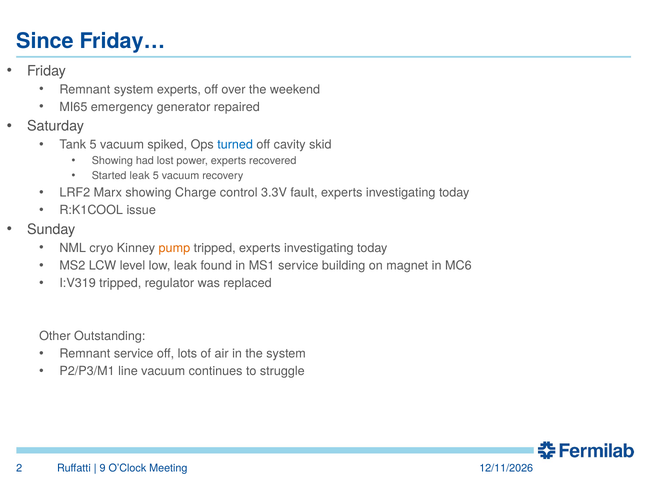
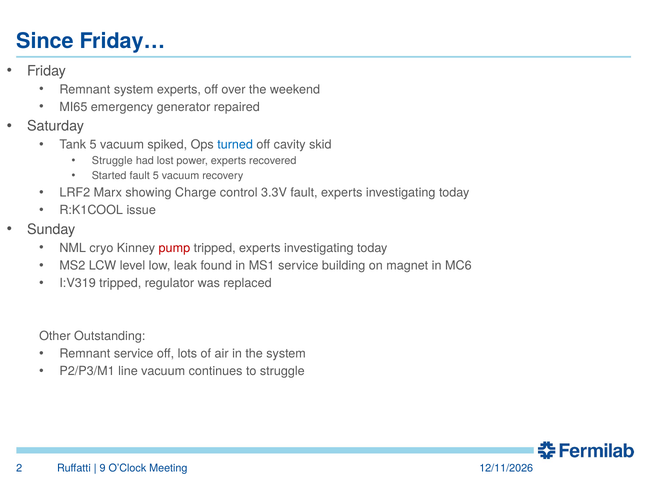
Showing: Showing -> Struggle (112, 161)
Started leak: leak -> fault (140, 176)
pump colour: orange -> red (174, 248)
